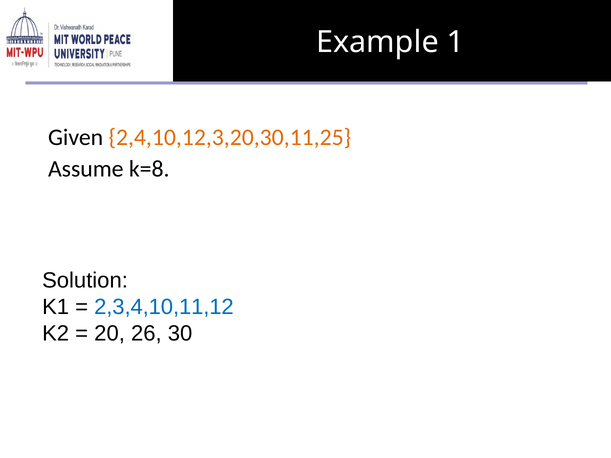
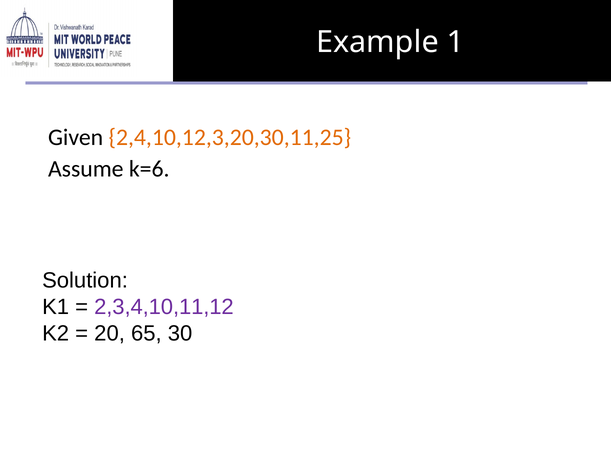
k=8: k=8 -> k=6 (149, 169)
2,3,4,10,11,12 colour: blue -> purple (164, 307)
26: 26 -> 65 (146, 334)
